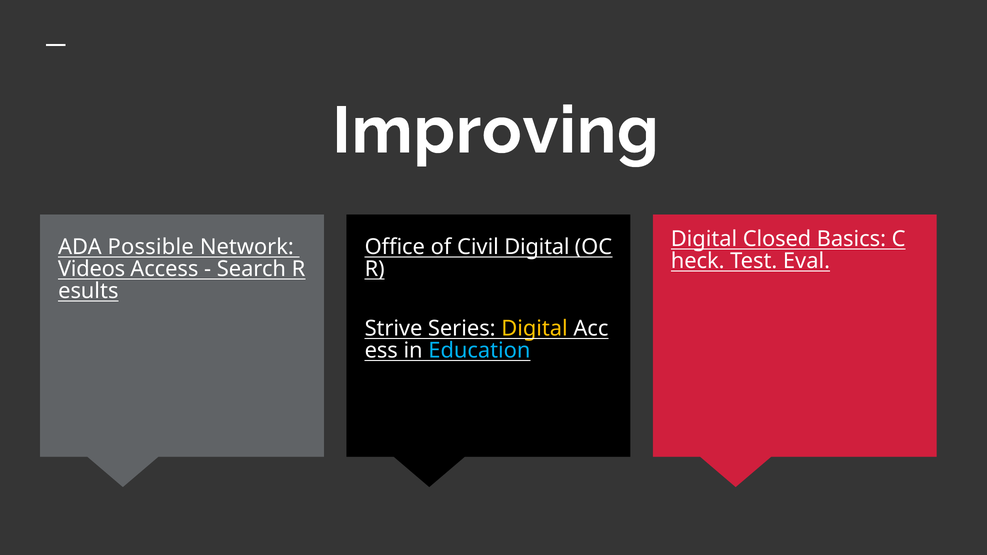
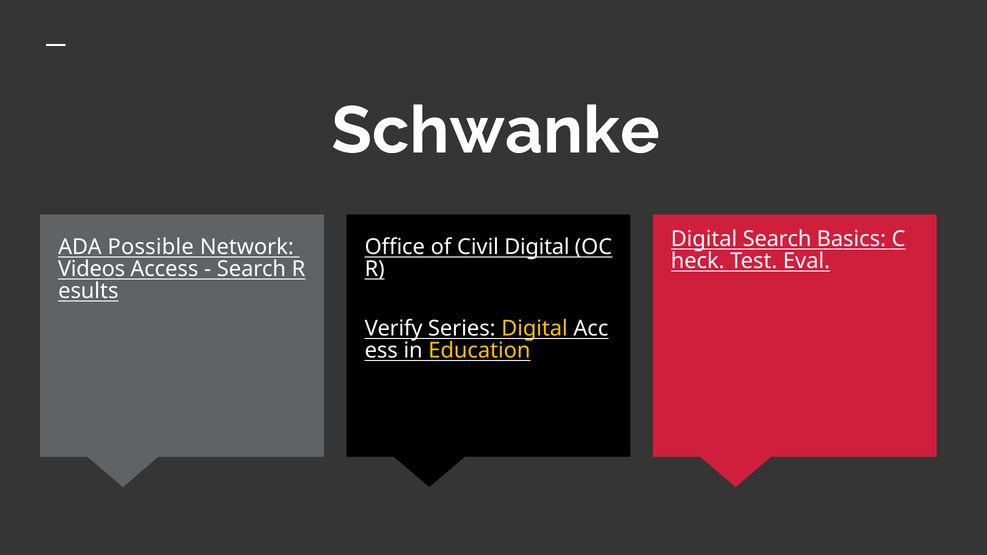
Improving: Improving -> Schwanke (496, 131)
Digital Closed: Closed -> Search (777, 239)
Strive: Strive -> Verify (394, 329)
Education colour: light blue -> yellow (479, 350)
